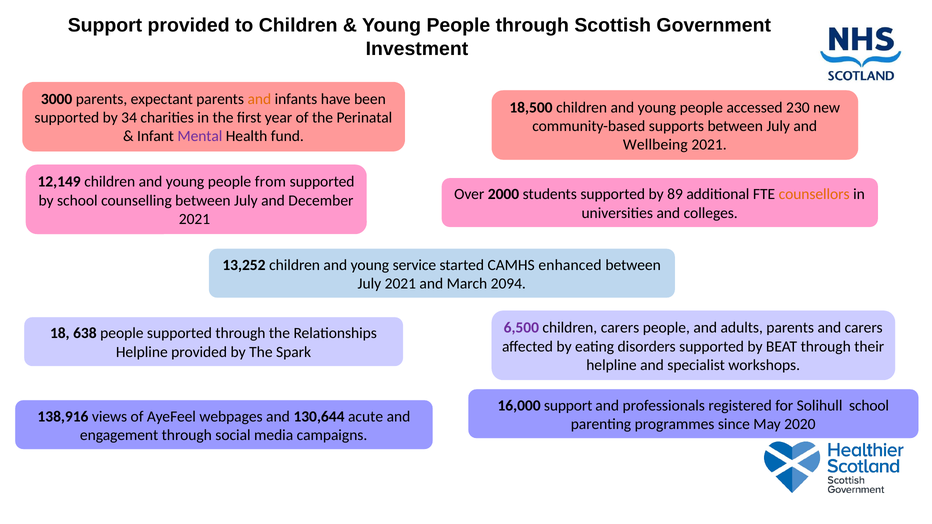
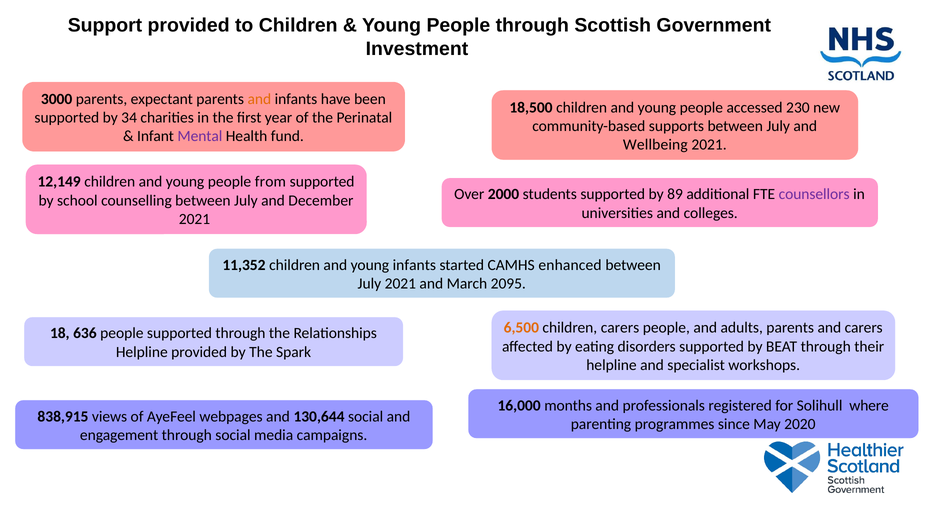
counsellors colour: orange -> purple (814, 194)
13,252: 13,252 -> 11,352 (244, 265)
young service: service -> infants (414, 265)
2094: 2094 -> 2095 (508, 284)
6,500 colour: purple -> orange (521, 328)
638: 638 -> 636 (85, 334)
16,000 support: support -> months (568, 406)
Solihull school: school -> where (869, 406)
138,916: 138,916 -> 838,915 (63, 417)
130,644 acute: acute -> social (366, 417)
